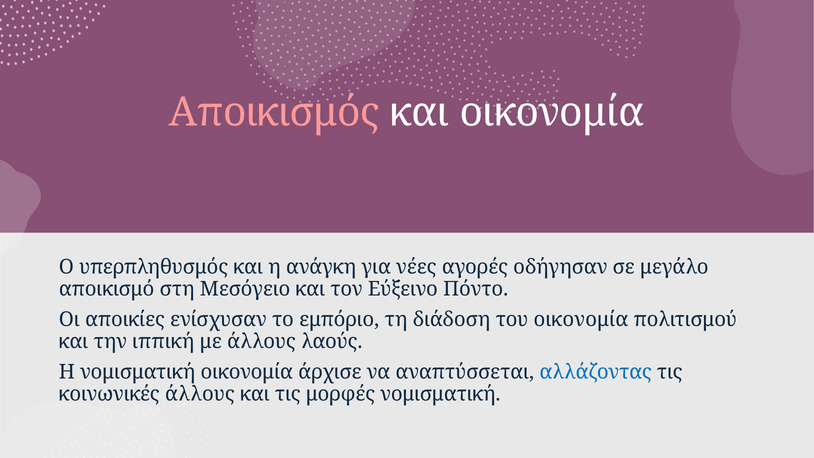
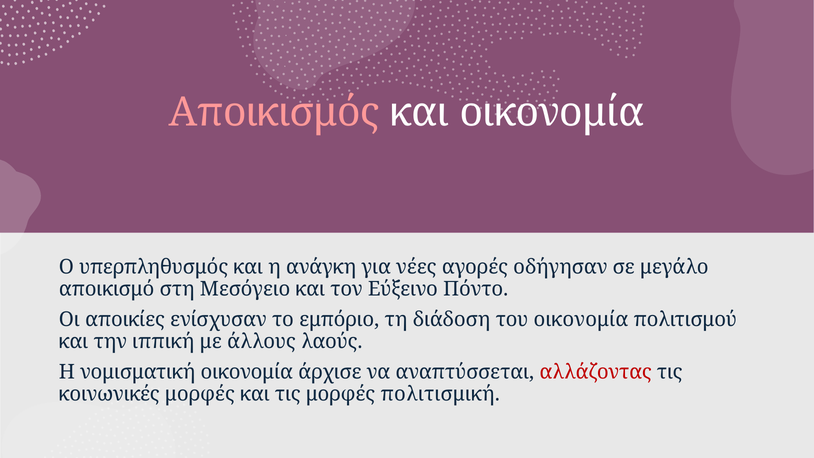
αλλάζοντας colour: blue -> red (596, 372)
κοινωνικές άλλους: άλλους -> μορφές (200, 394)
μορφές νομισματική: νομισματική -> πολιτισμική (440, 394)
